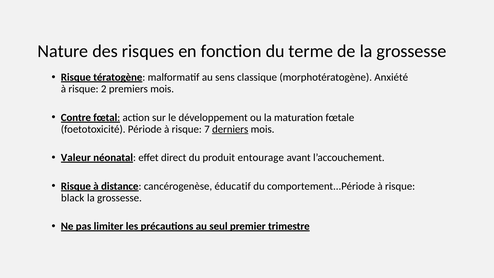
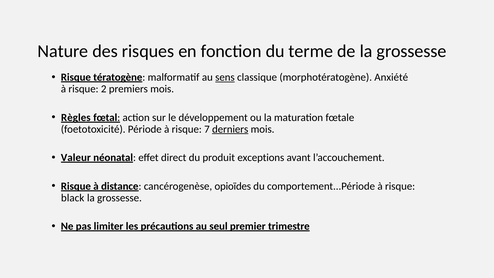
sens underline: none -> present (225, 77)
Contre: Contre -> Règles (76, 117)
entourage: entourage -> exceptions (261, 158)
éducatif: éducatif -> opioïdes (233, 186)
